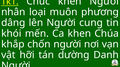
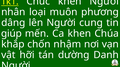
khói: khói -> giúp (11, 34)
chốn người: người -> nhậm (67, 44)
